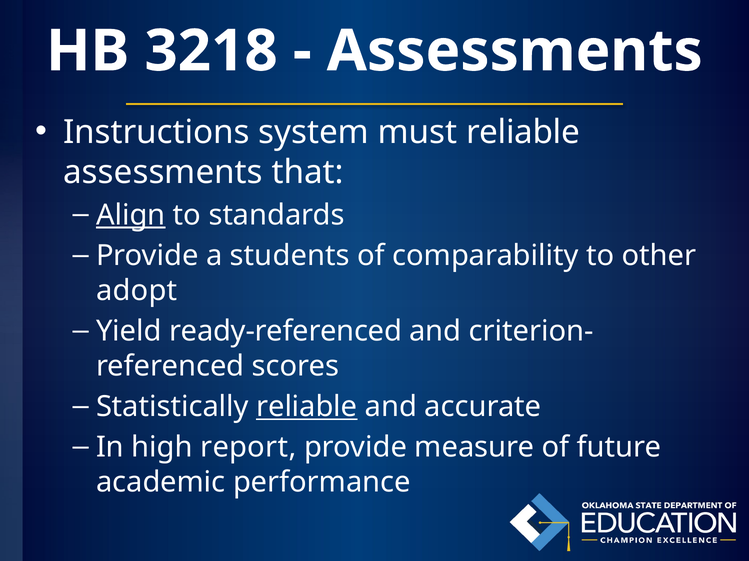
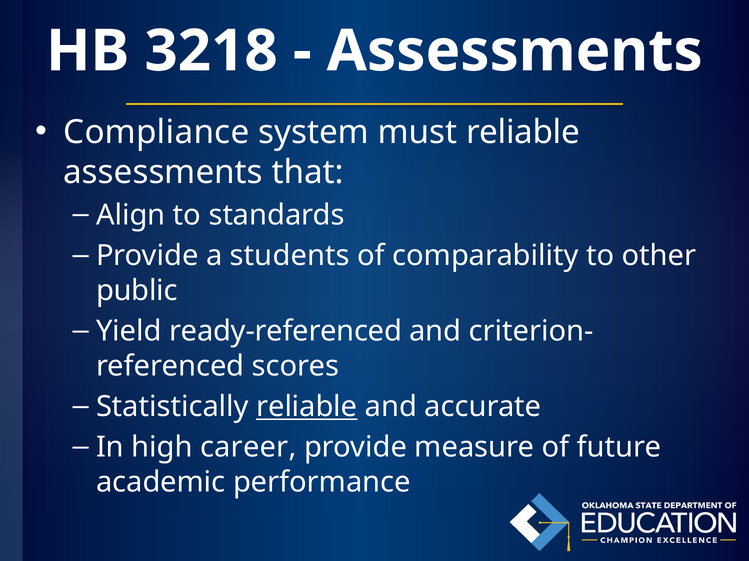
Instructions: Instructions -> Compliance (156, 132)
Align underline: present -> none (131, 215)
adopt: adopt -> public (137, 291)
report: report -> career (248, 448)
